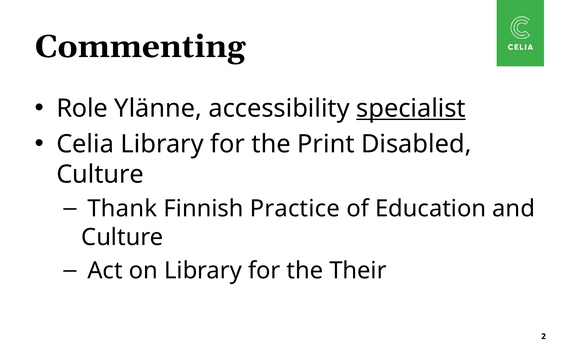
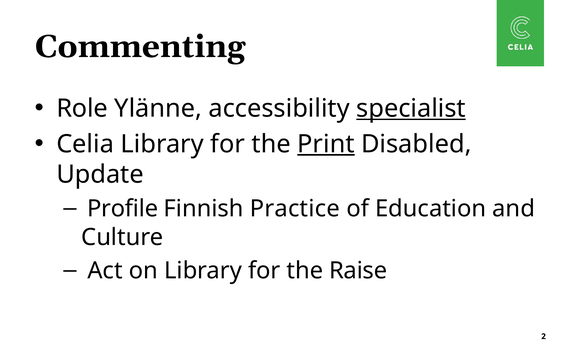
Print underline: none -> present (326, 144)
Culture: Culture -> Update (100, 174)
Thank: Thank -> Profile (123, 209)
Their: Their -> Raise (358, 270)
